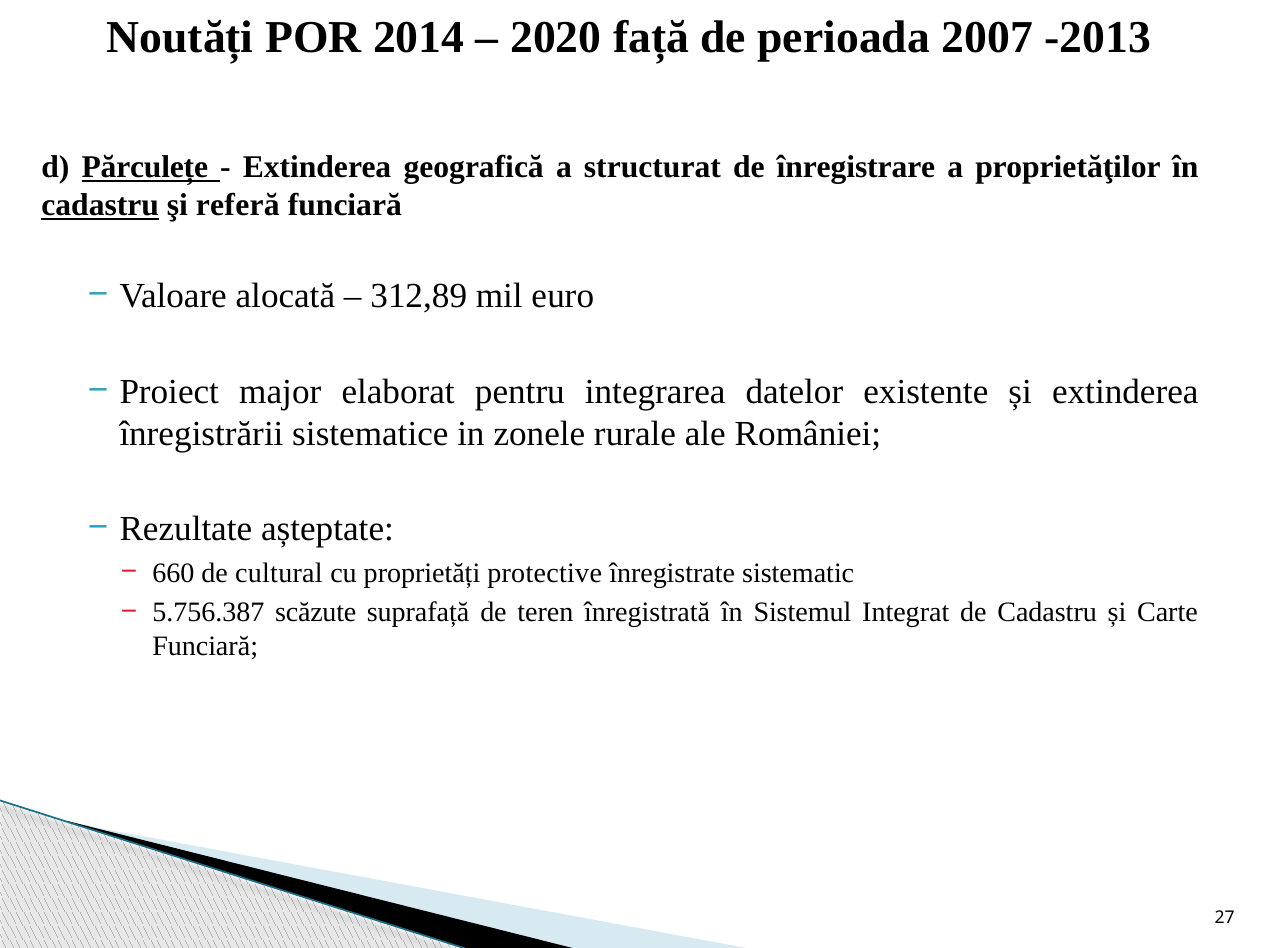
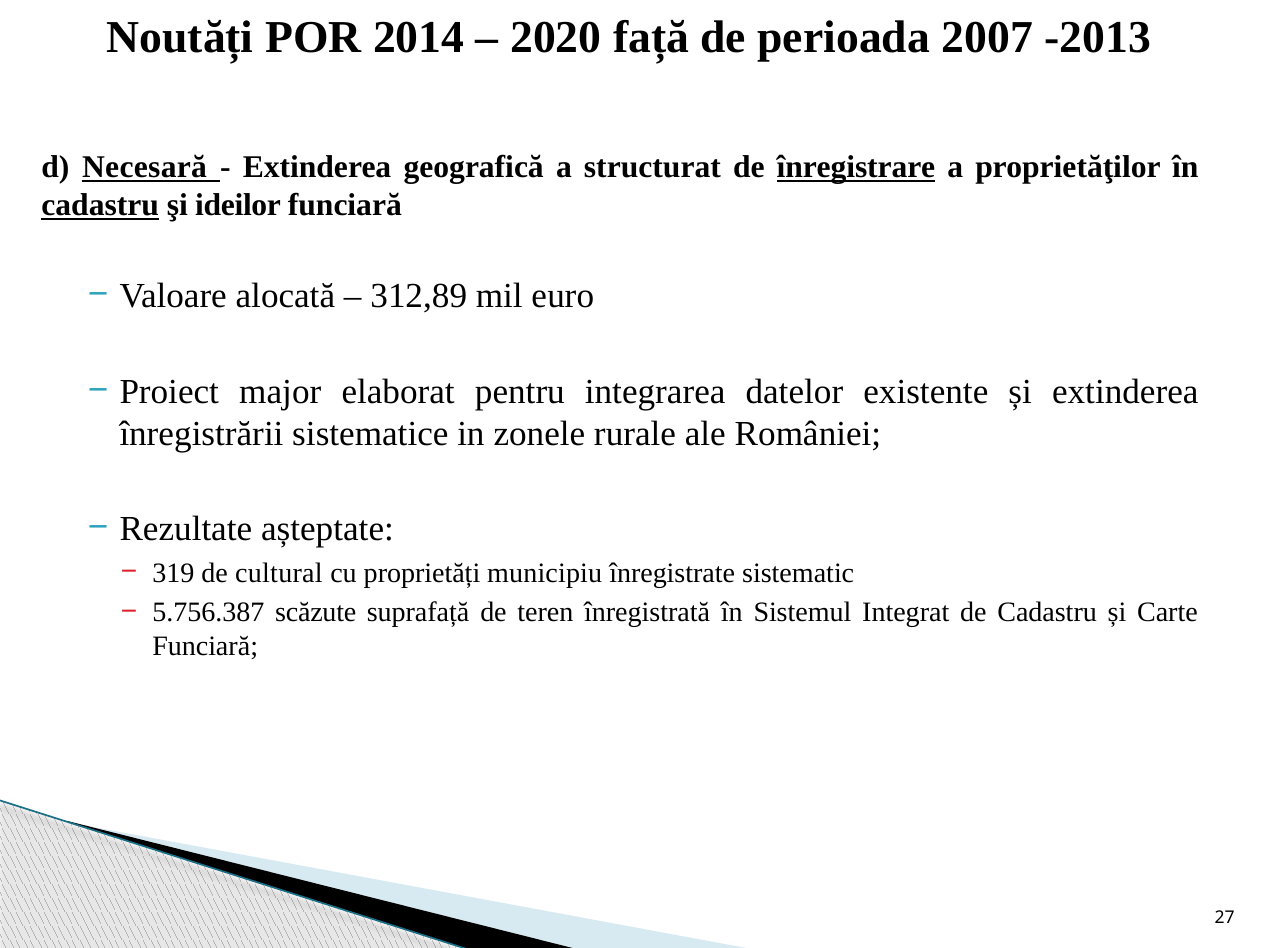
Părculețe: Părculețe -> Necesară (145, 167)
înregistrare underline: none -> present (856, 167)
referă: referă -> ideilor (238, 205)
660: 660 -> 319 (173, 573)
protective: protective -> municipiu (545, 573)
